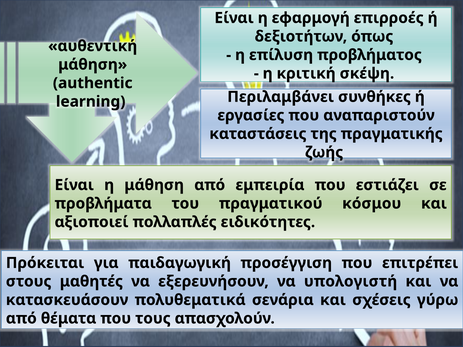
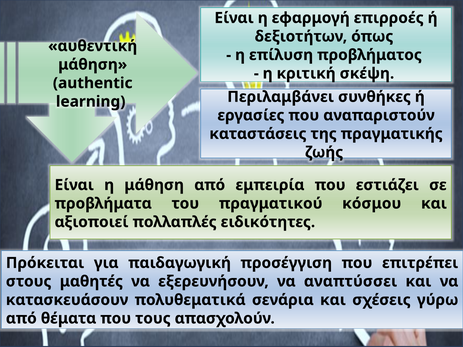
υπολογιστή: υπολογιστή -> αναπτύσσει (351, 282)
